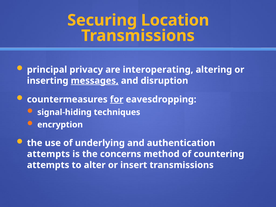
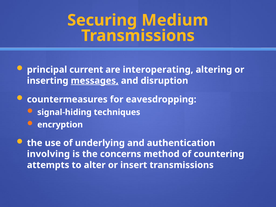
Location: Location -> Medium (175, 20)
privacy: privacy -> current (86, 70)
for underline: present -> none (117, 99)
attempts: attempts -> involving (48, 154)
